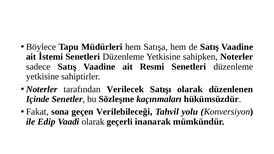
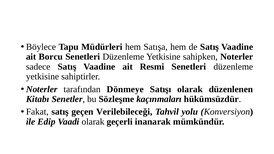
İstemi: İstemi -> Borcu (51, 57)
Verilecek: Verilecek -> Dönmeye (125, 89)
Içinde: Içinde -> Kitabı (38, 99)
Fakat sona: sona -> satış (60, 112)
